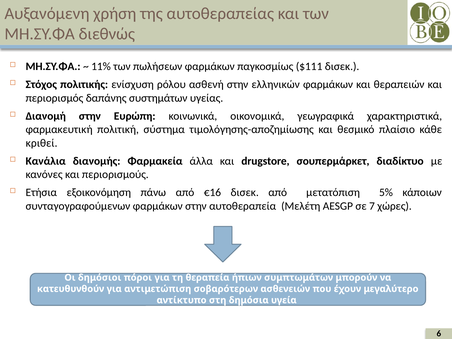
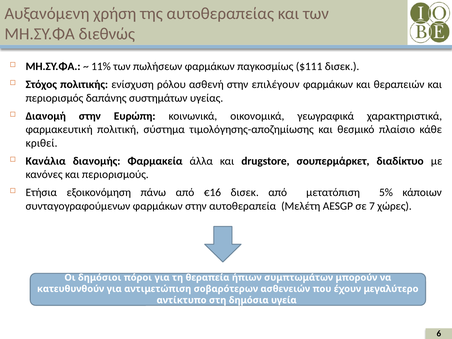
ελληνικών: ελληνικών -> επιλέγουν (276, 84)
